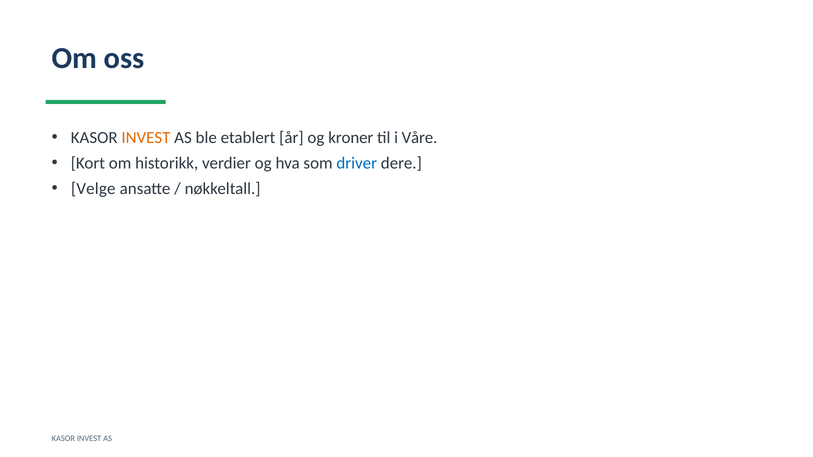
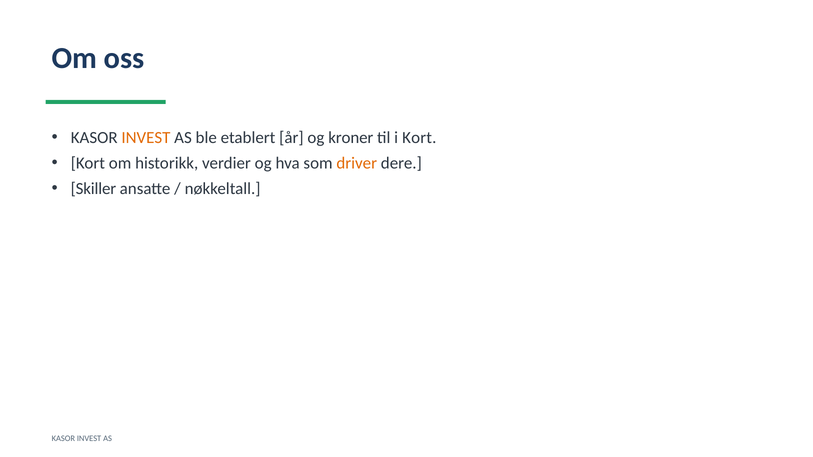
i Våre: Våre -> Kort (419, 138)
driver colour: blue -> orange (357, 163)
Velge: Velge -> Skiller (93, 189)
